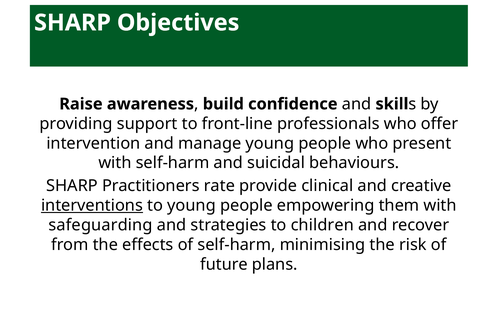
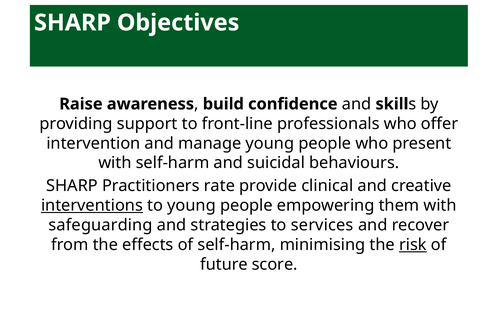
children: children -> services (322, 225)
risk underline: none -> present (413, 245)
plans: plans -> score (275, 264)
